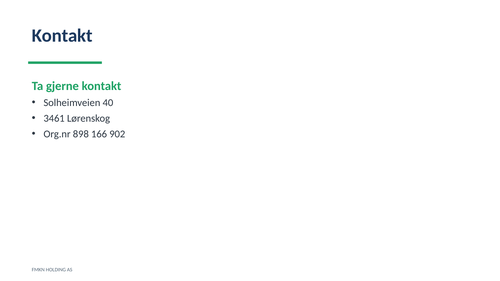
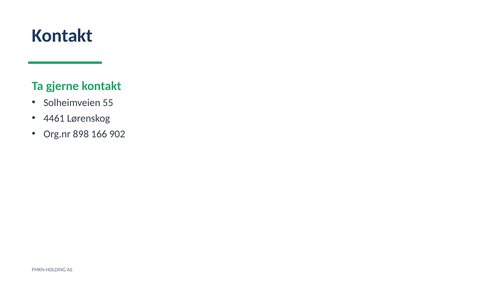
40: 40 -> 55 (108, 103)
3461: 3461 -> 4461 (54, 118)
